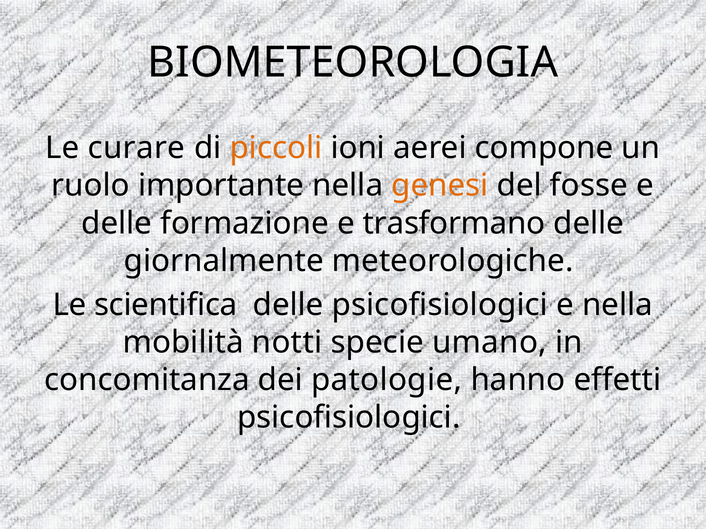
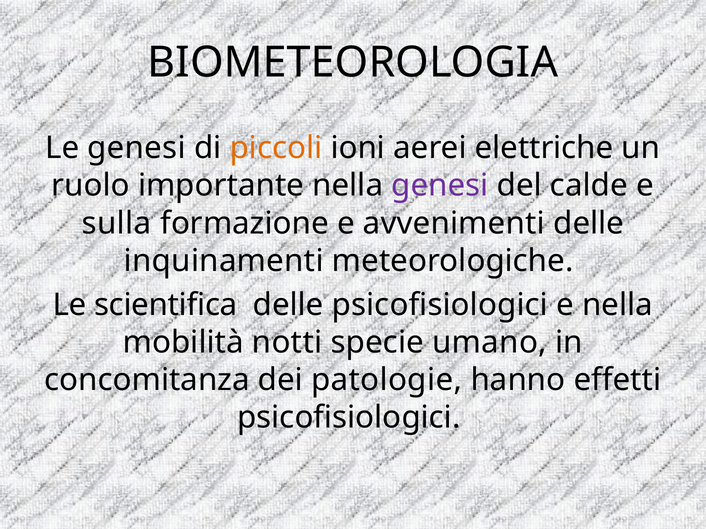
Le curare: curare -> genesi (137, 148)
compone: compone -> elettriche (544, 148)
genesi colour: orange -> purple (440, 186)
fosse: fosse -> calde (589, 186)
delle: delle -> sulla (117, 223)
trasformano: trasformano -> avvenimenti (454, 223)
giornalmente: giornalmente -> inquinamenti (224, 261)
